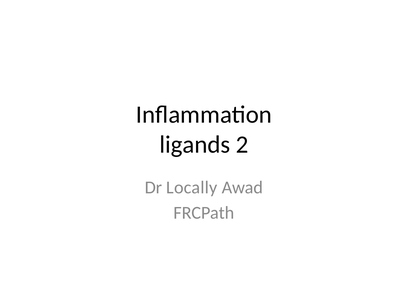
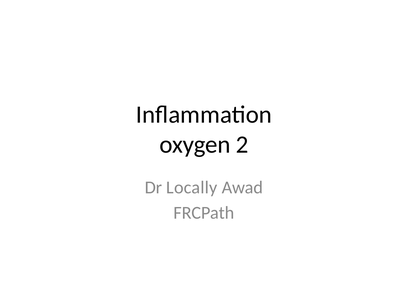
ligands: ligands -> oxygen (195, 145)
